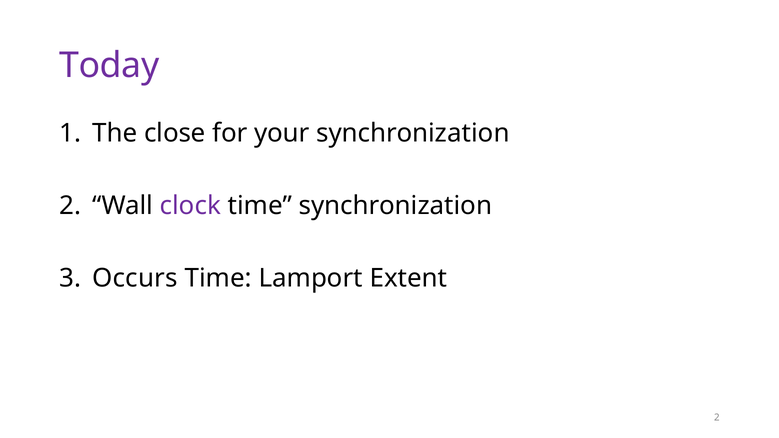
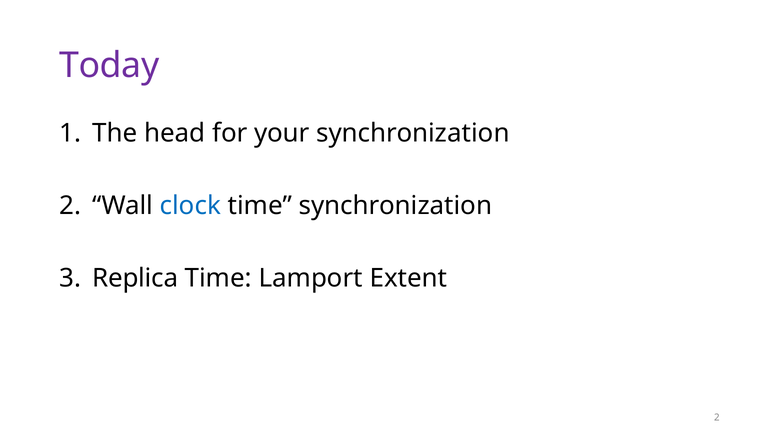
close: close -> head (175, 133)
clock colour: purple -> blue (190, 206)
Occurs: Occurs -> Replica (135, 278)
